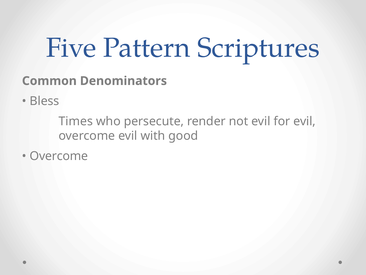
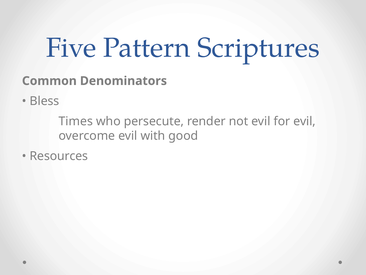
Overcome: Overcome -> Resources (59, 156)
